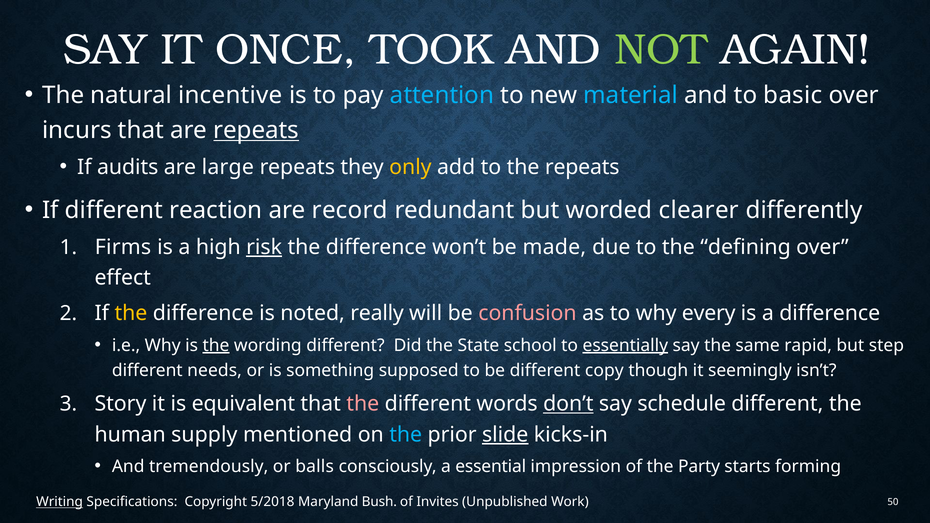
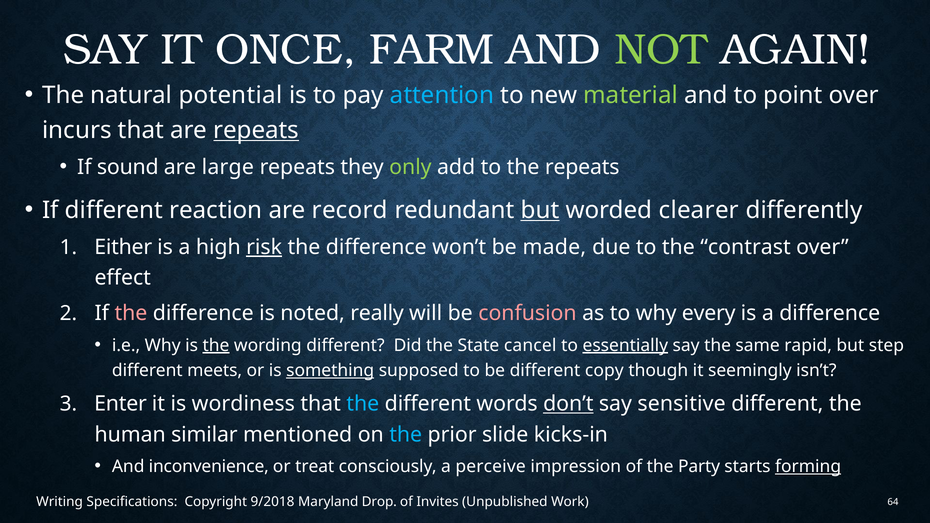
TOOK: TOOK -> FARM (432, 50)
incentive: incentive -> potential (230, 95)
material colour: light blue -> light green (631, 95)
basic: basic -> point (793, 95)
audits: audits -> sound (128, 167)
only colour: yellow -> light green (410, 167)
but underline: none -> present (540, 210)
Firms: Firms -> Either (123, 247)
defining: defining -> contrast (746, 247)
the colour: yellow -> pink (131, 313)
school: school -> cancel (530, 345)
needs: needs -> meets (215, 370)
something underline: none -> present (330, 370)
Story: Story -> Enter (121, 404)
equivalent: equivalent -> wordiness (243, 404)
the colour: pink -> light blue (363, 404)
schedule: schedule -> sensitive (682, 404)
supply: supply -> similar (204, 435)
slide underline: present -> none (505, 435)
tremendously: tremendously -> inconvenience (209, 467)
balls: balls -> treat (315, 467)
essential: essential -> perceive (491, 467)
forming underline: none -> present (808, 467)
Writing underline: present -> none (60, 502)
5/2018: 5/2018 -> 9/2018 (273, 502)
Bush: Bush -> Drop (379, 502)
50: 50 -> 64 (893, 502)
